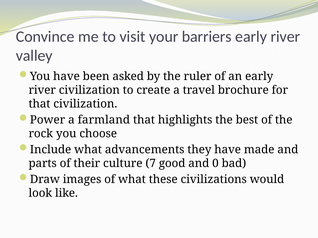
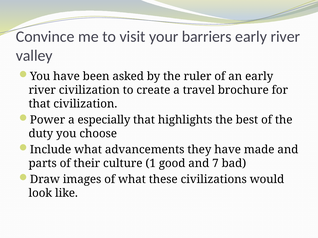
farmland: farmland -> especially (104, 120)
rock: rock -> duty (41, 134)
7: 7 -> 1 (151, 164)
0: 0 -> 7 (215, 164)
